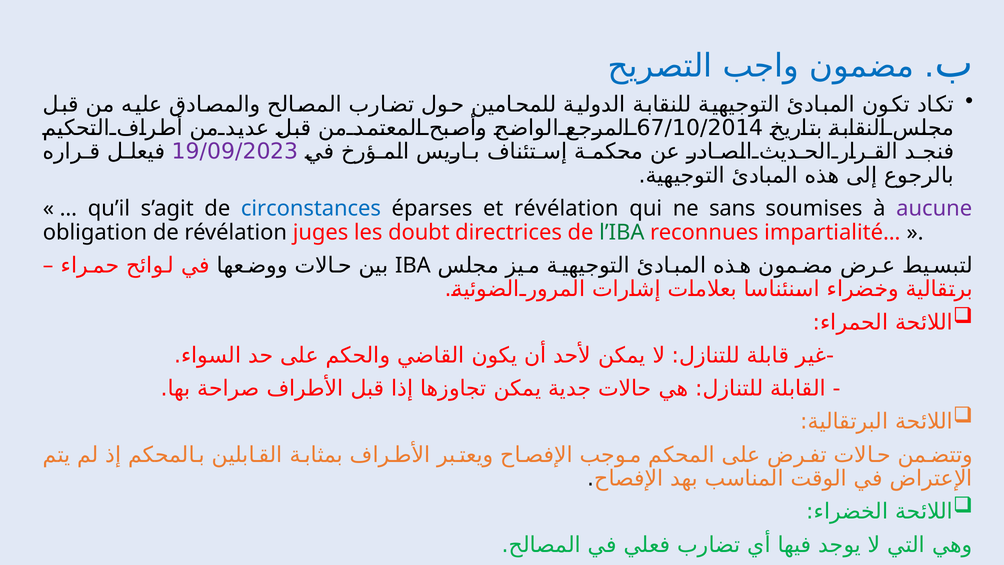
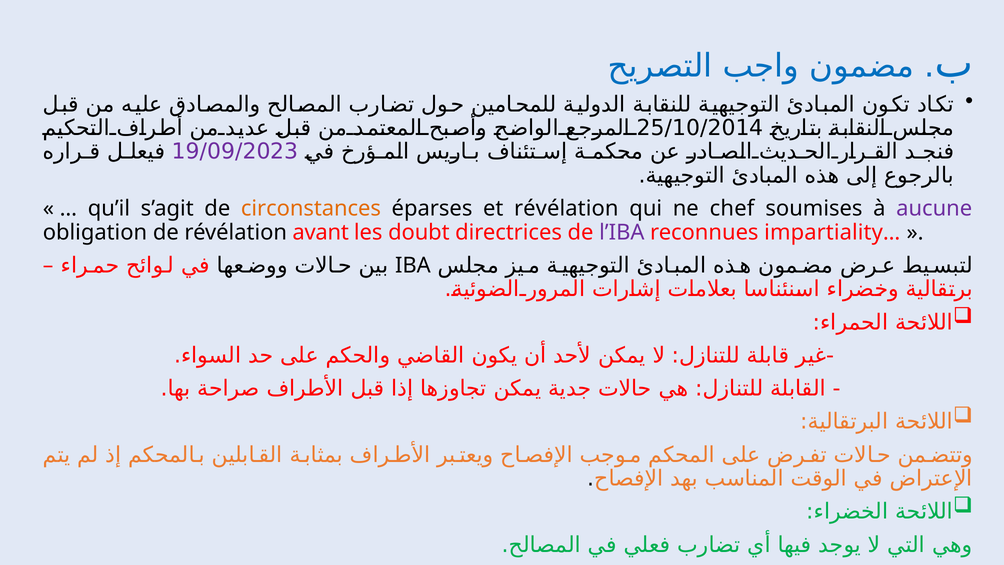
67/10/2014: 67/10/2014 -> 25/10/2014 (700, 128)
circonstances colour: blue -> orange (311, 208)
sans: sans -> chef (732, 208)
juges: juges -> avant (321, 232)
l’IBA colour: green -> purple (622, 232)
impartialité…: impartialité… -> impartiality… (832, 232)
